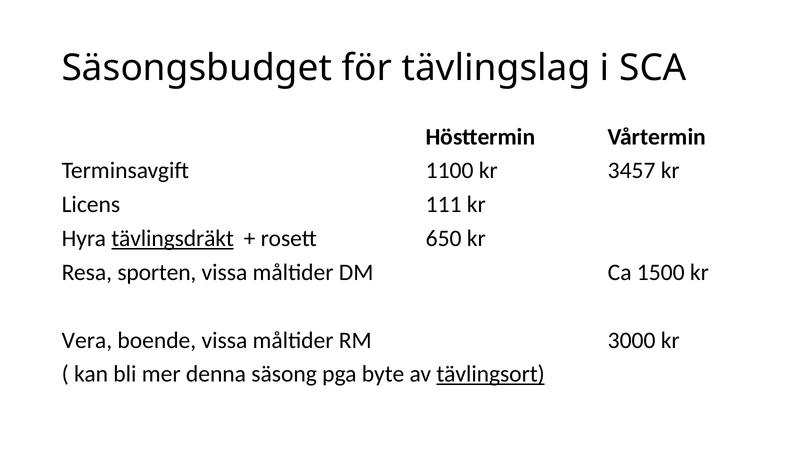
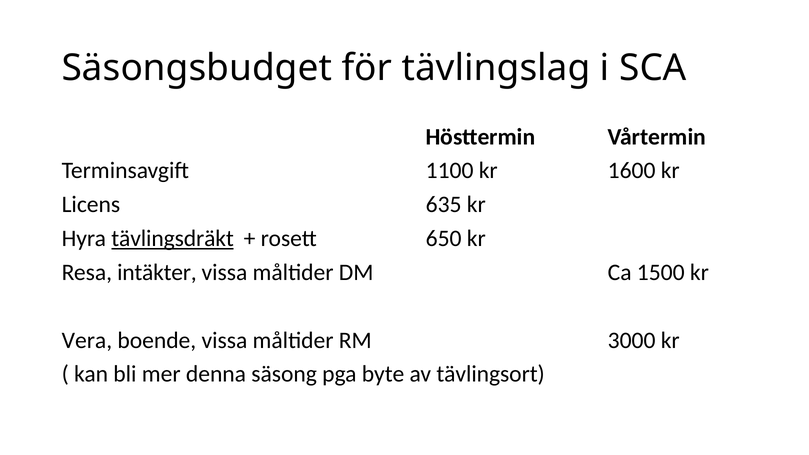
3457: 3457 -> 1600 (632, 171)
111: 111 -> 635 (444, 205)
sporten: sporten -> intäkter (157, 272)
tävlingsort underline: present -> none (491, 374)
